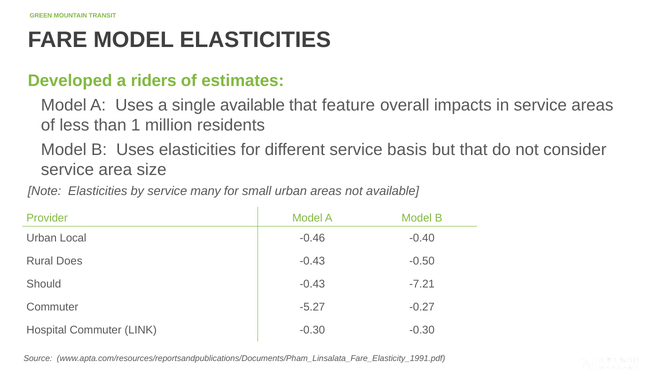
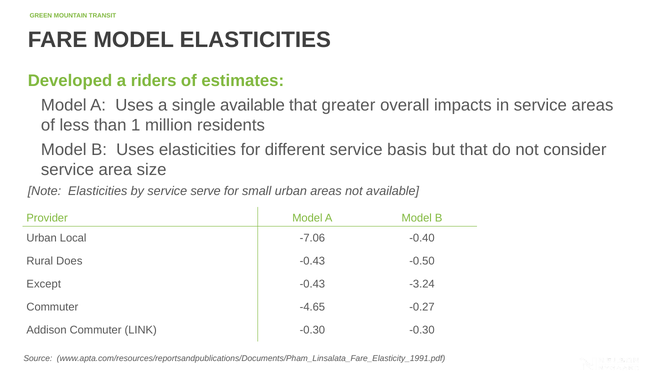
feature: feature -> greater (348, 105)
many: many -> serve (206, 191)
-0.46: -0.46 -> -7.06 (312, 237)
Should: Should -> Except (44, 284)
-7.21: -7.21 -> -3.24 (422, 284)
-5.27: -5.27 -> -4.65 (312, 307)
Hospital: Hospital -> Addison (47, 330)
